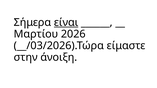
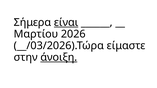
άνοιξη underline: none -> present (59, 57)
